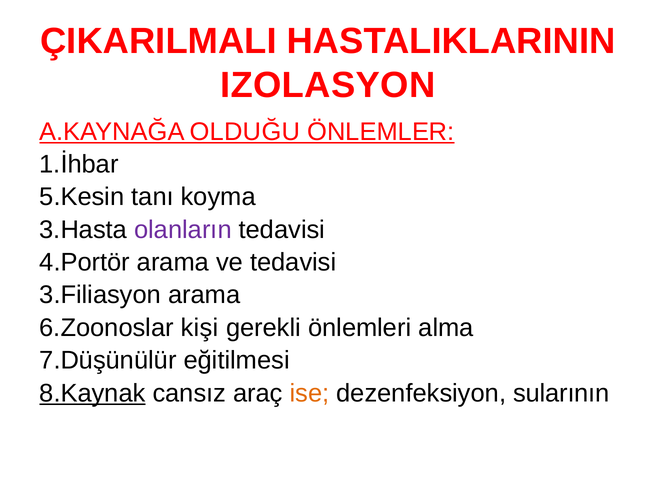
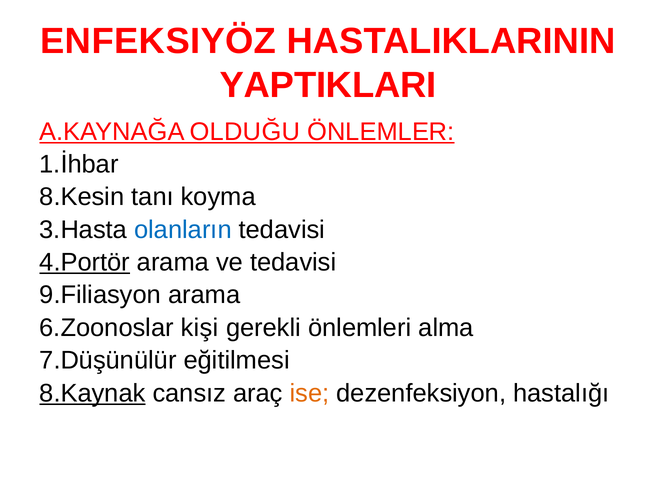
ÇIKARILMALI: ÇIKARILMALI -> ENFEKSIYÖZ (158, 41)
IZOLASYON: IZOLASYON -> YAPTIKLARI (328, 85)
5.Kesin: 5.Kesin -> 8.Kesin (82, 197)
olanların colour: purple -> blue (183, 230)
4.Portör underline: none -> present (85, 262)
3.Filiasyon: 3.Filiasyon -> 9.Filiasyon (100, 295)
sularının: sularının -> hastalığı (561, 393)
